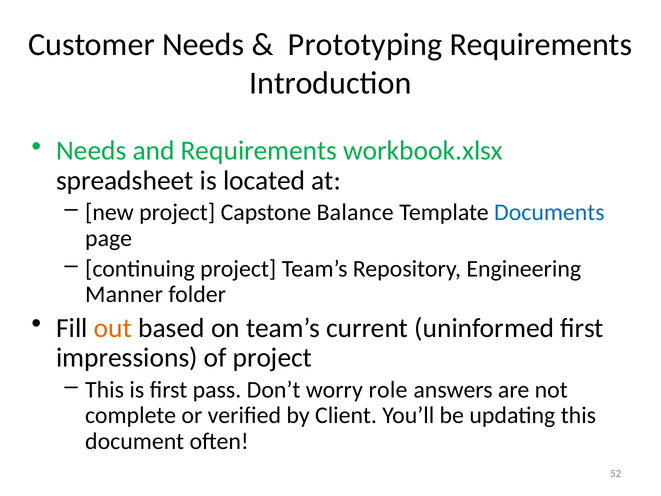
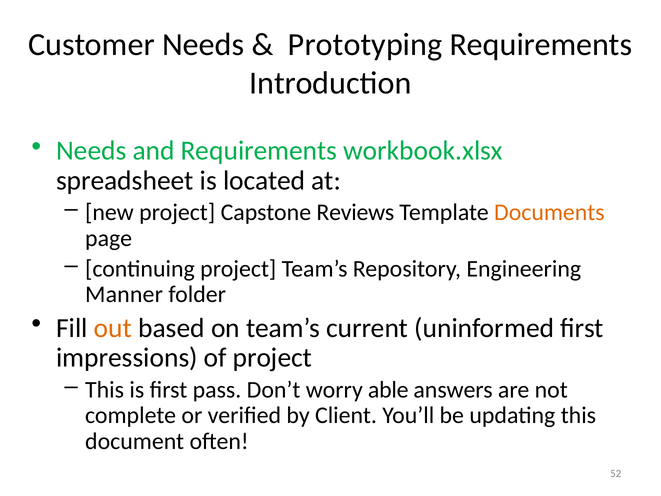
Balance: Balance -> Reviews (355, 212)
Documents colour: blue -> orange (549, 212)
role: role -> able (388, 390)
